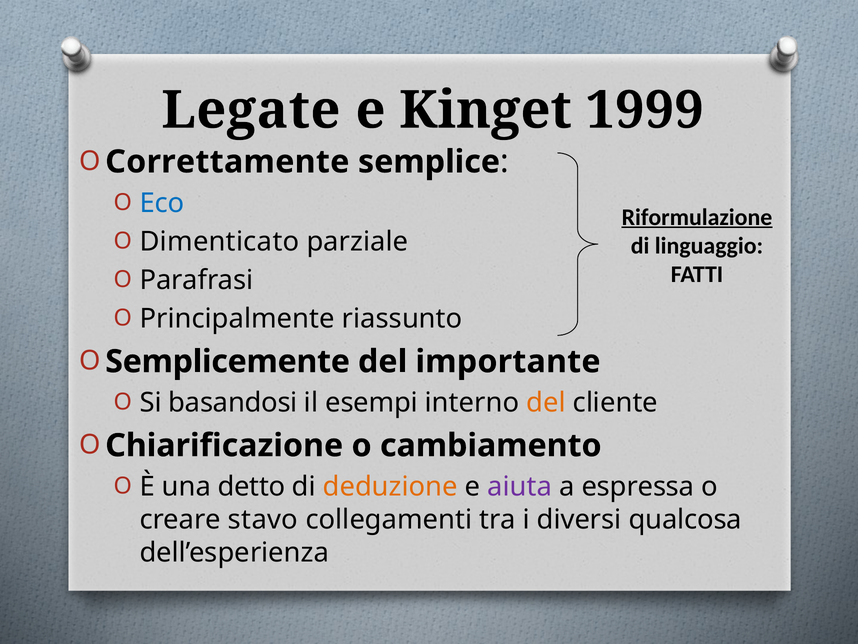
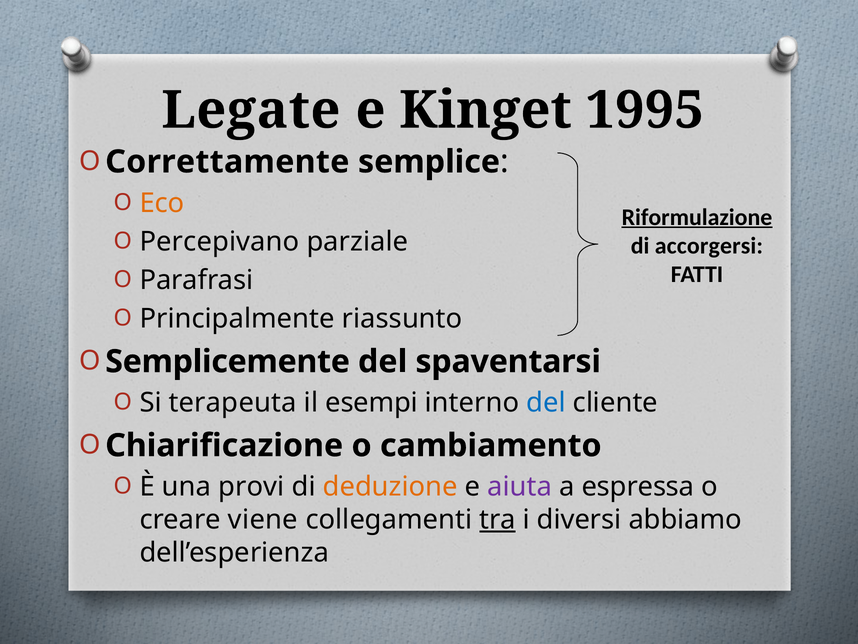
1999: 1999 -> 1995 (645, 110)
Eco colour: blue -> orange (162, 203)
Dimenticato: Dimenticato -> Percepivano (219, 241)
linguaggio: linguaggio -> accorgersi (709, 246)
importante: importante -> spaventarsi (508, 361)
basandosi: basandosi -> terapeuta (233, 402)
del colour: orange -> blue (546, 402)
detto: detto -> provi (251, 486)
stavo: stavo -> viene (263, 519)
tra underline: none -> present (497, 519)
qualcosa: qualcosa -> abbiamo (685, 519)
